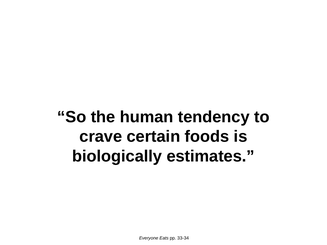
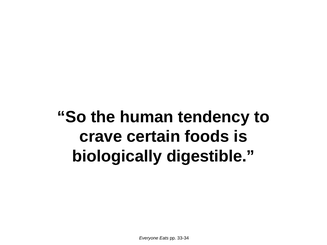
estimates: estimates -> digestible (211, 156)
